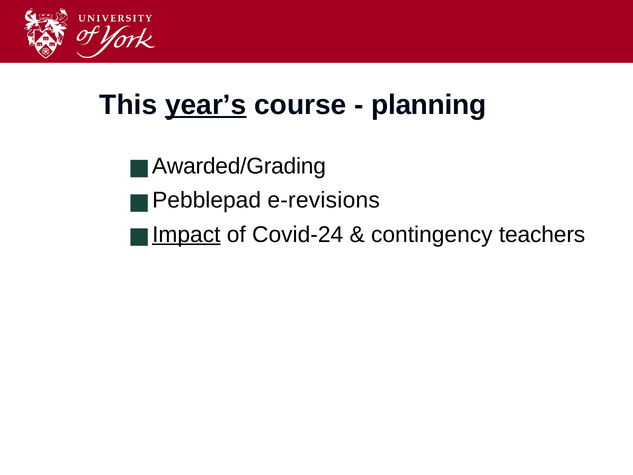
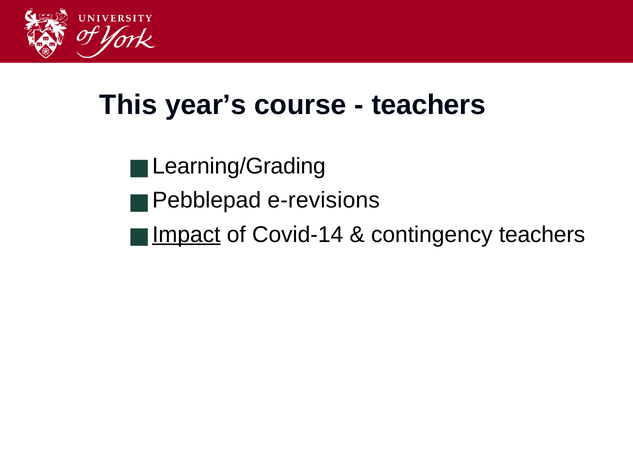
year’s underline: present -> none (206, 105)
planning: planning -> teachers (429, 105)
Awarded/Grading: Awarded/Grading -> Learning/Grading (239, 166)
Covid-24: Covid-24 -> Covid-14 (298, 234)
